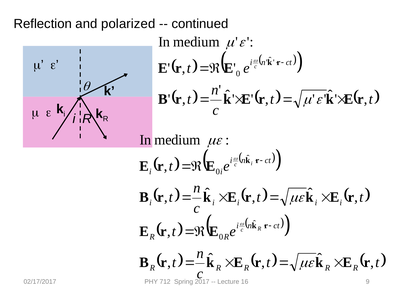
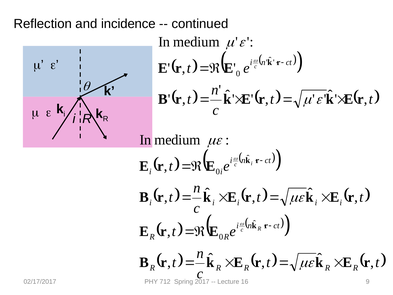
polarized: polarized -> incidence (128, 24)
